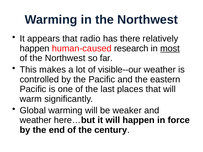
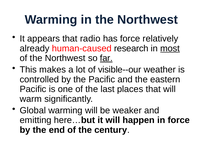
has there: there -> force (130, 39)
happen: happen -> already (35, 48)
far underline: none -> present (106, 58)
weather: weather -> emitting (36, 120)
